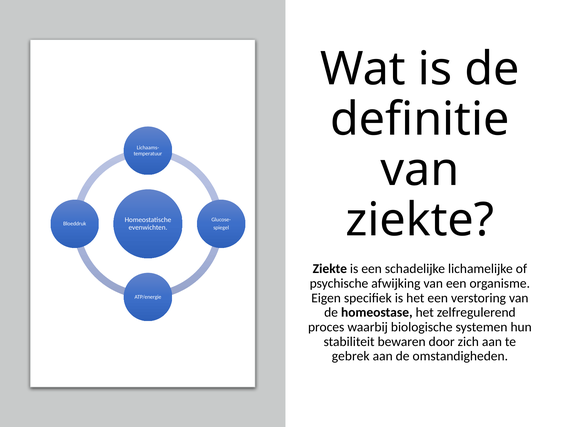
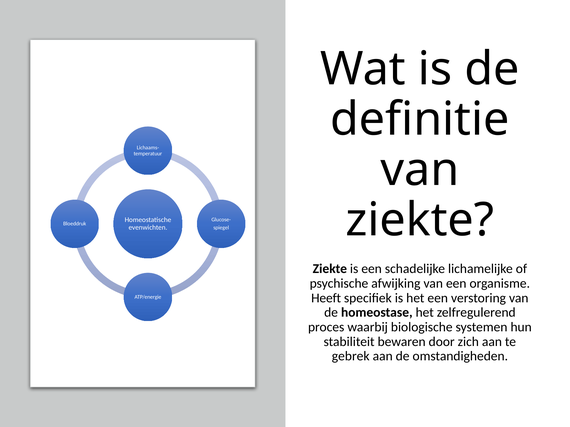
Eigen: Eigen -> Heeft (326, 298)
